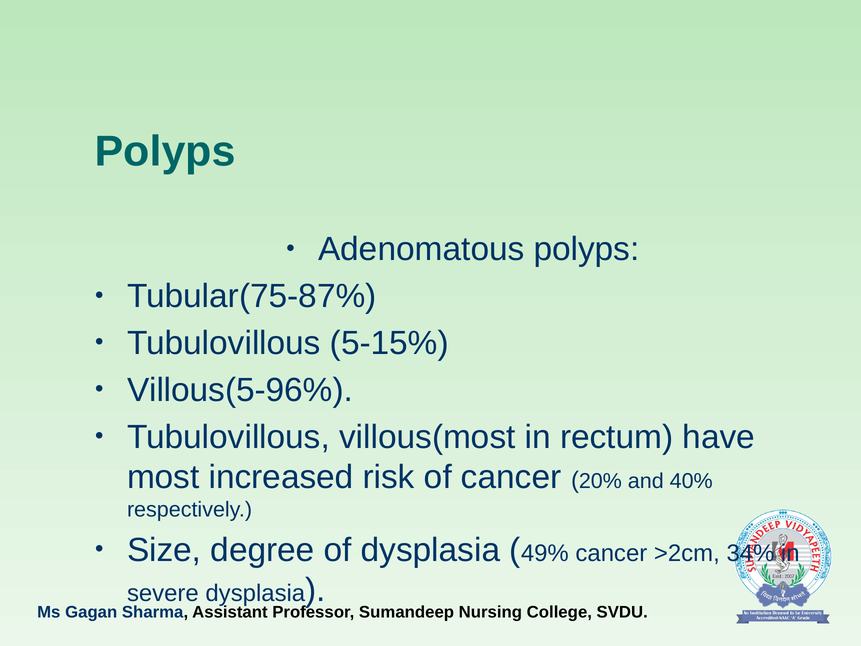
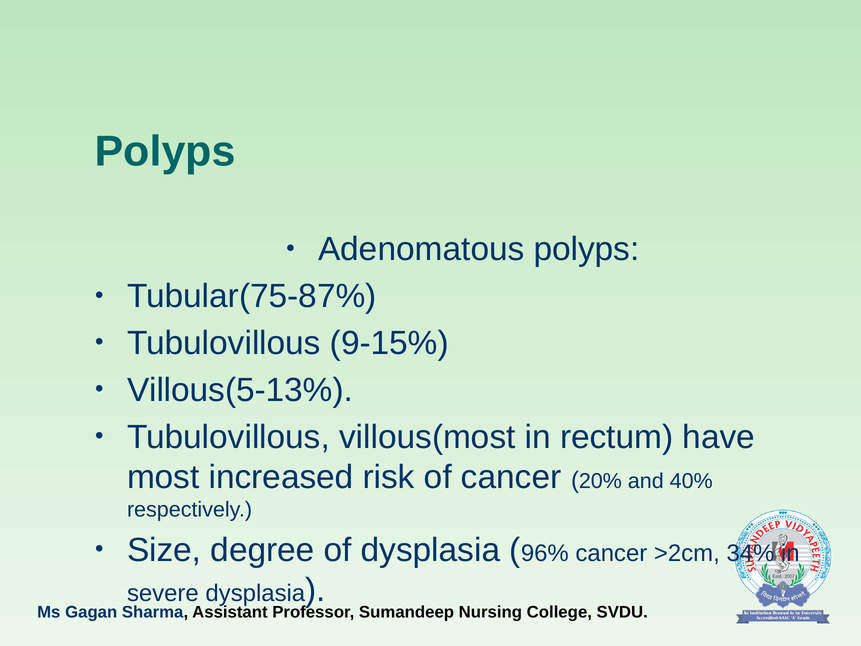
5-15%: 5-15% -> 9-15% (389, 343)
Villous(5-96%: Villous(5-96% -> Villous(5-13% (240, 390)
49%: 49% -> 96% (545, 553)
